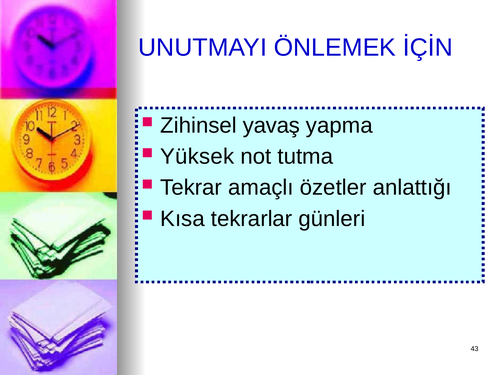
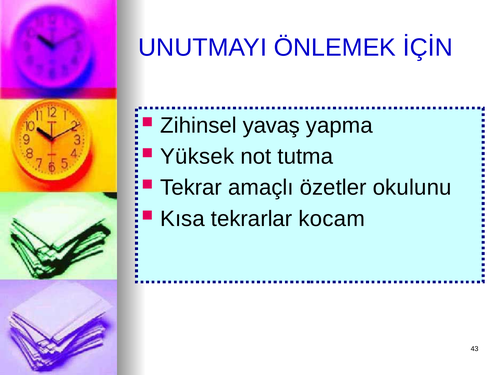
anlattığı: anlattığı -> okulunu (412, 188)
günleri: günleri -> kocam (332, 219)
